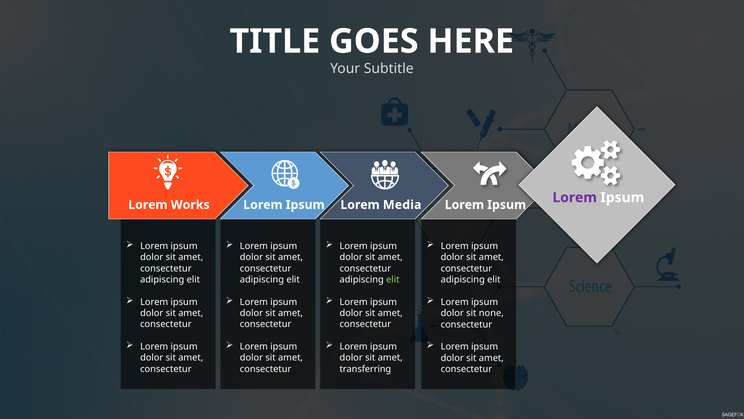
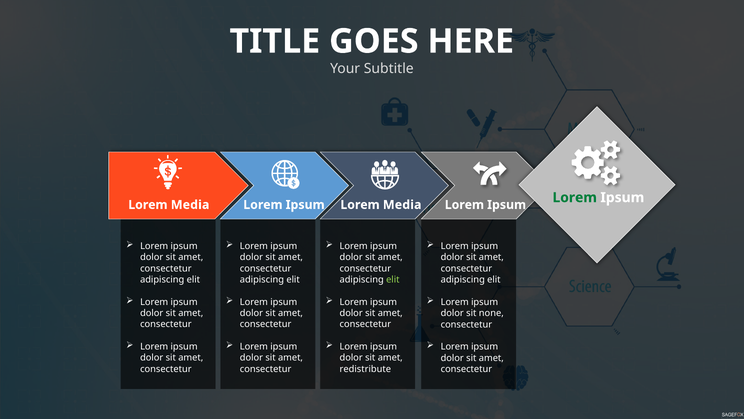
Works: Works -> Media (190, 205)
Lorem colour: purple -> green (575, 197)
transferring: transferring -> redistribute (365, 369)
